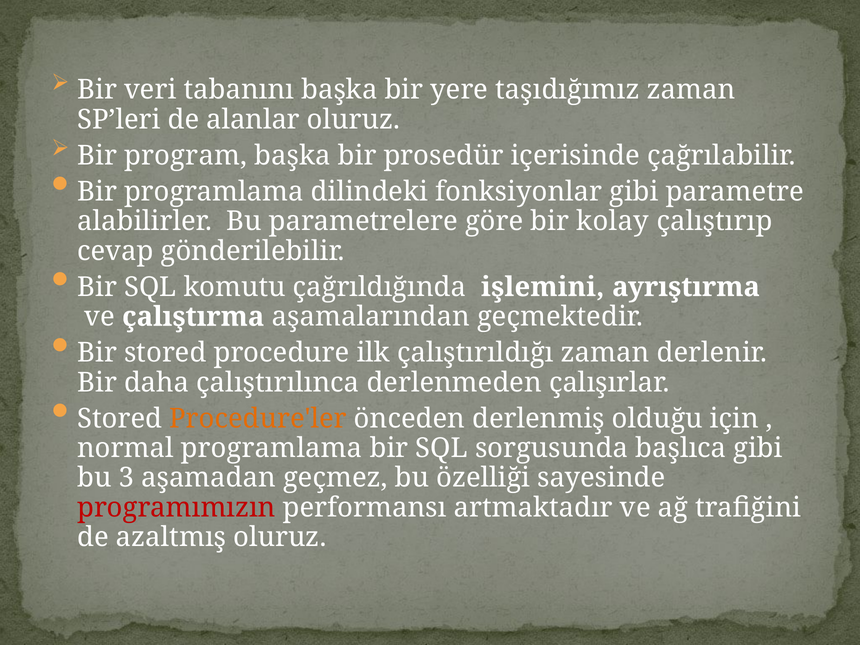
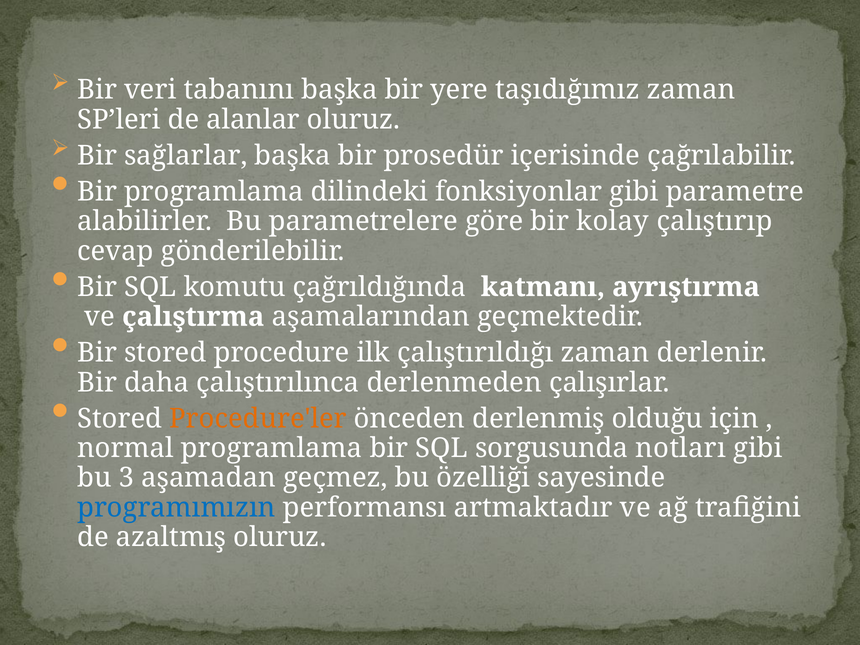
program: program -> sağlarlar (186, 156)
işlemini: işlemini -> katmanı (543, 287)
başlıca: başlıca -> notları (681, 448)
programımızın colour: red -> blue (176, 508)
